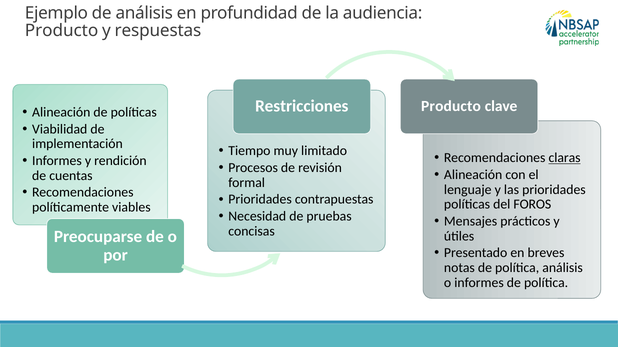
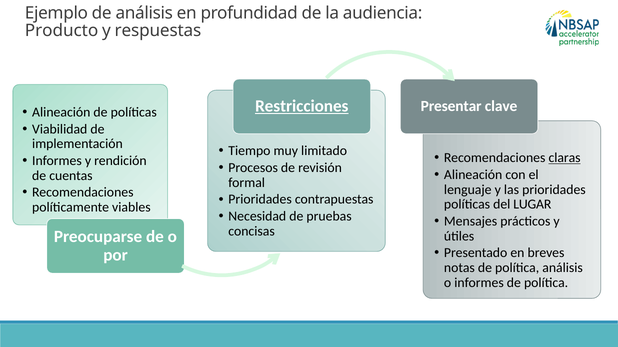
Restricciones underline: none -> present (302, 106)
Producto: Producto -> Presentar (451, 106)
FOROS: FOROS -> LUGAR (532, 205)
